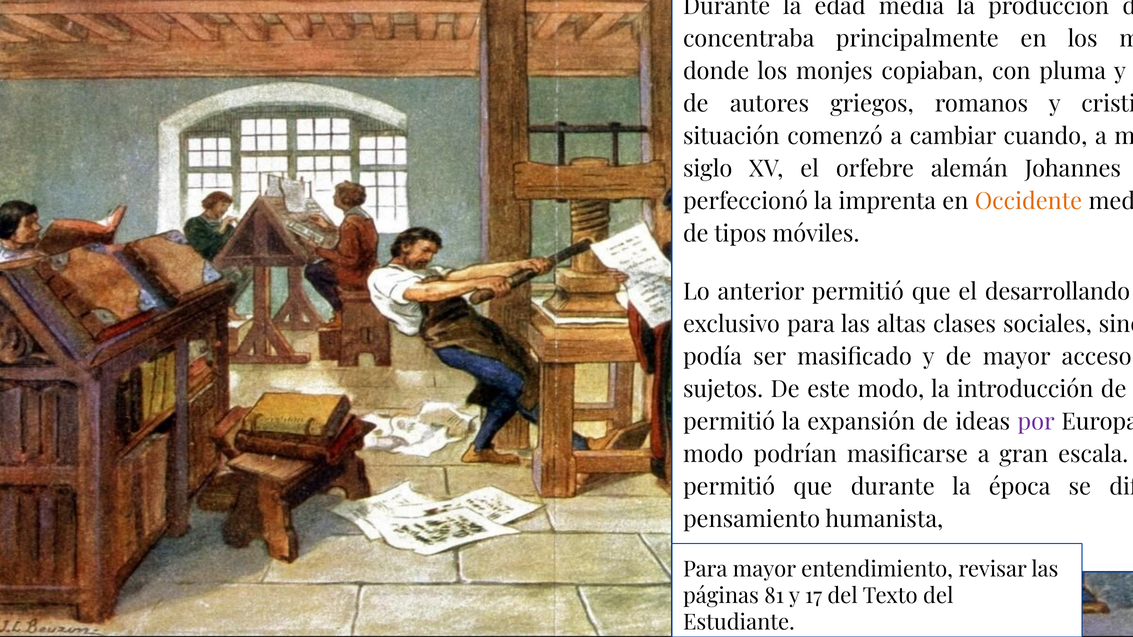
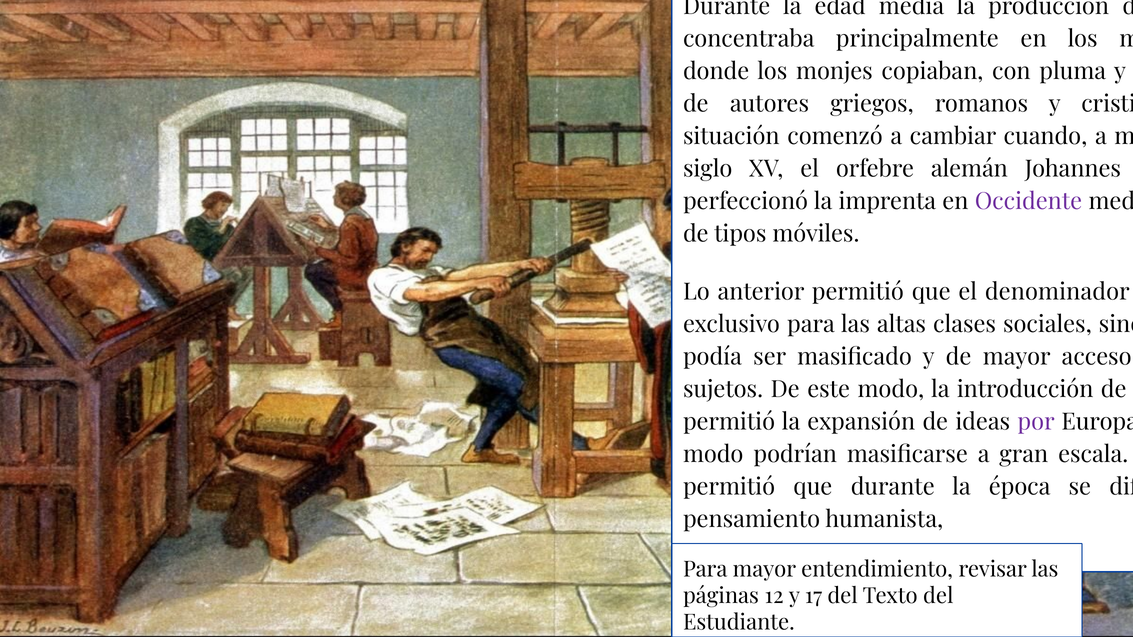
Occidente colour: orange -> purple (1028, 202)
desarrollando: desarrollando -> denominador (1057, 292)
81: 81 -> 12 (774, 596)
